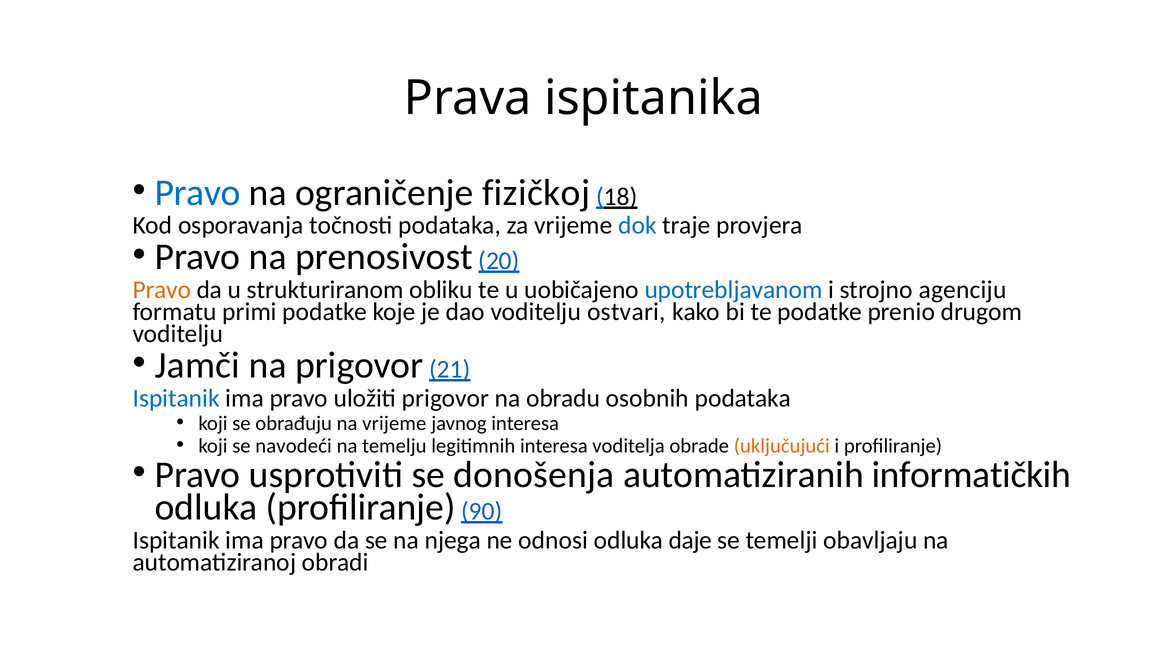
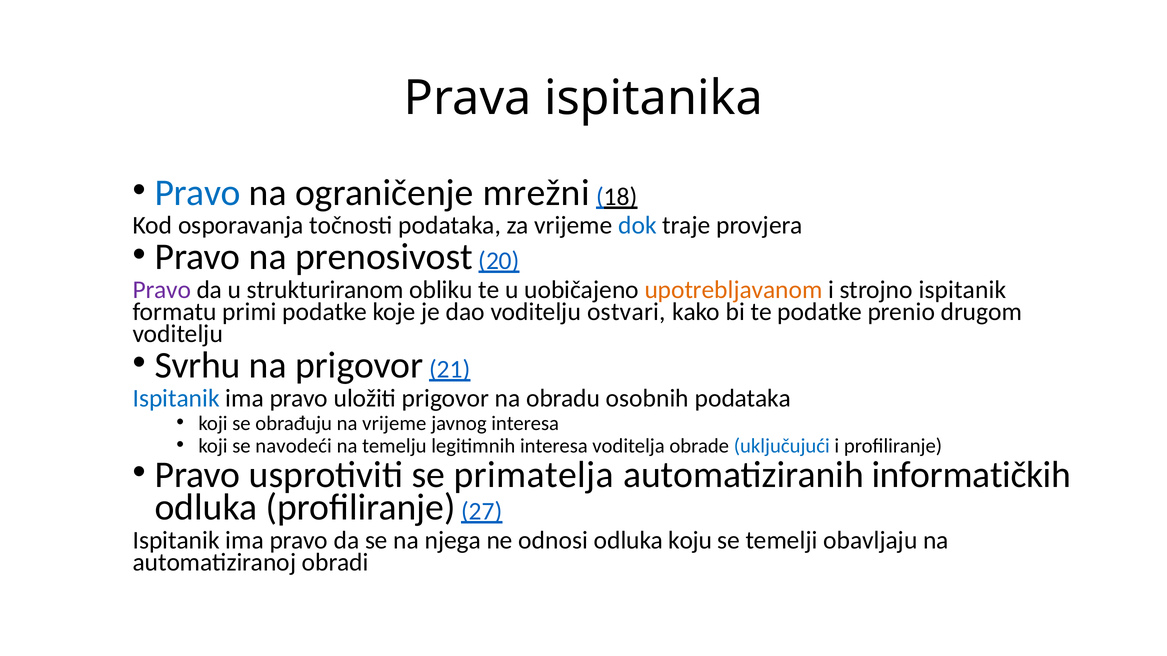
fizičkoj: fizičkoj -> mrežni (536, 193)
Pravo colour: orange -> purple (162, 290)
upotrebljavanom colour: blue -> orange (733, 290)
strojno agenciju: agenciju -> ispitanik (963, 290)
Jamči: Jamči -> Svrhu (198, 365)
uključujući colour: orange -> blue (782, 446)
donošenja: donošenja -> primatelja (534, 475)
90: 90 -> 27 (482, 512)
daje: daje -> koju (690, 541)
